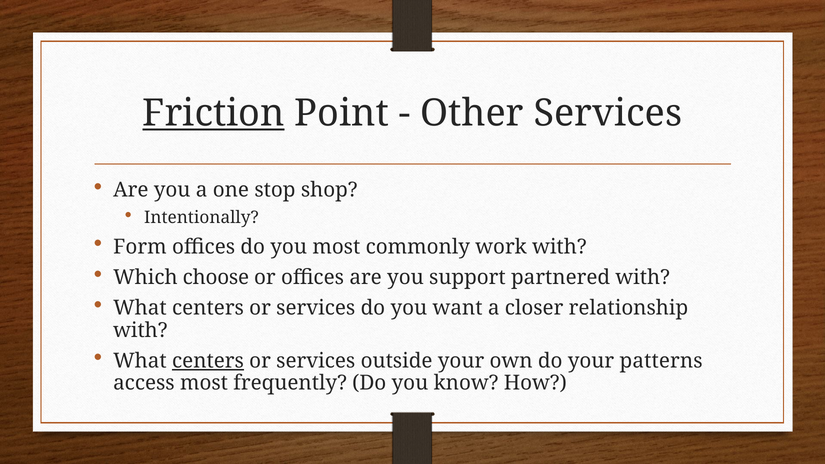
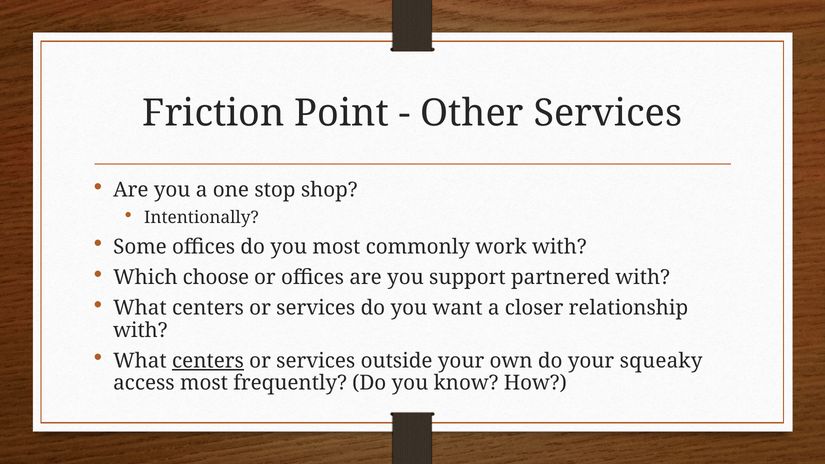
Friction underline: present -> none (214, 113)
Form: Form -> Some (140, 247)
patterns: patterns -> squeaky (661, 361)
